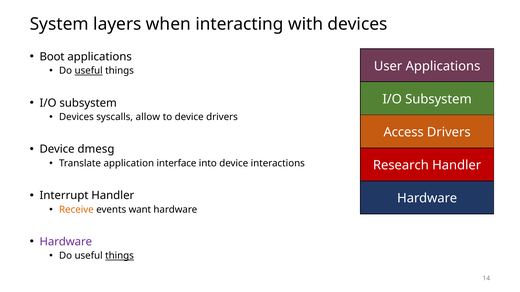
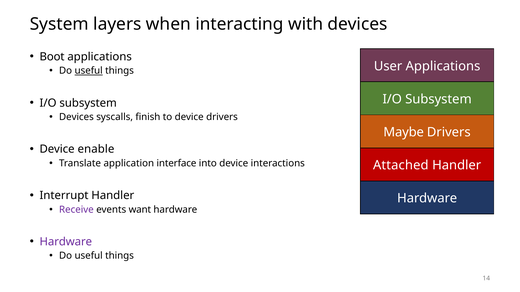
allow: allow -> finish (148, 117)
Access: Access -> Maybe (404, 132)
dmesg: dmesg -> enable (96, 149)
Research: Research -> Attached (401, 166)
Receive colour: orange -> purple (76, 210)
things underline: present -> none (120, 256)
